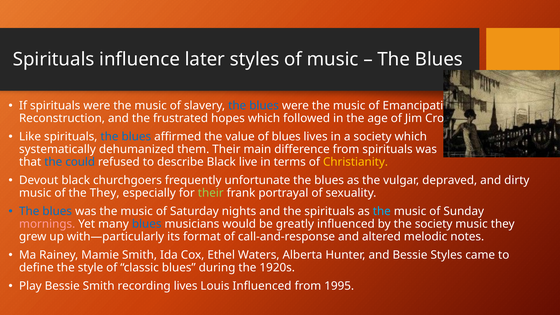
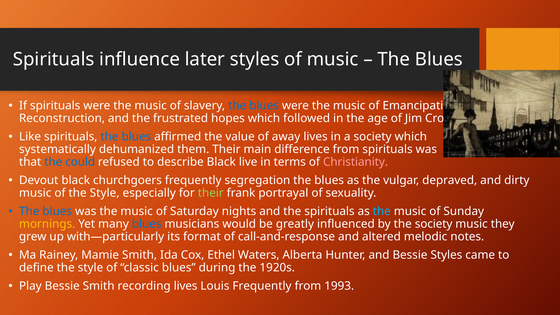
of blues: blues -> away (286, 137)
Christianity colour: yellow -> pink (356, 162)
frequently unfortunate: unfortunate -> segregation (257, 180)
of the They: They -> Style (105, 193)
mornings colour: pink -> yellow (47, 224)
Louis Influenced: Influenced -> Frequently (262, 286)
1995: 1995 -> 1993 (339, 286)
